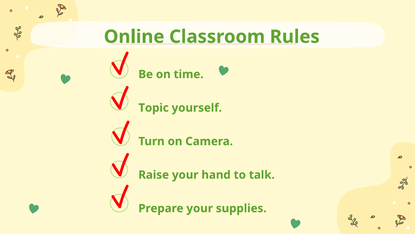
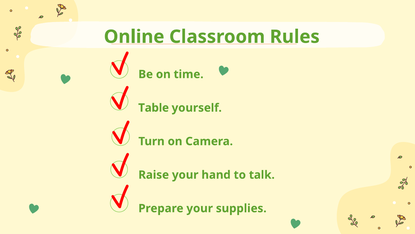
Topic: Topic -> Table (154, 108)
